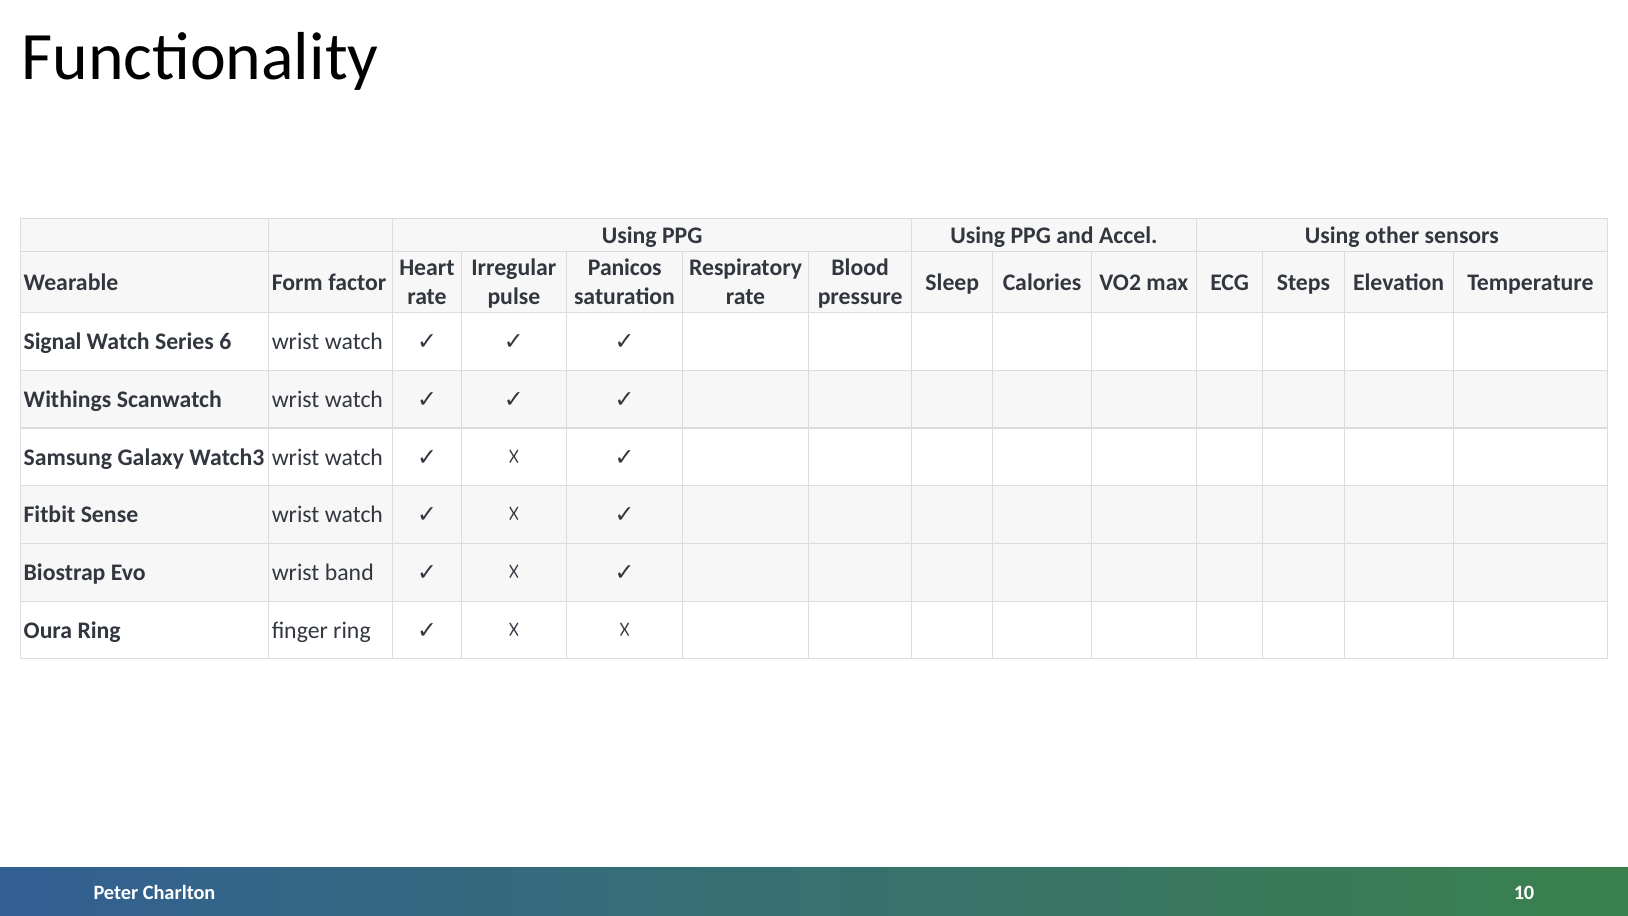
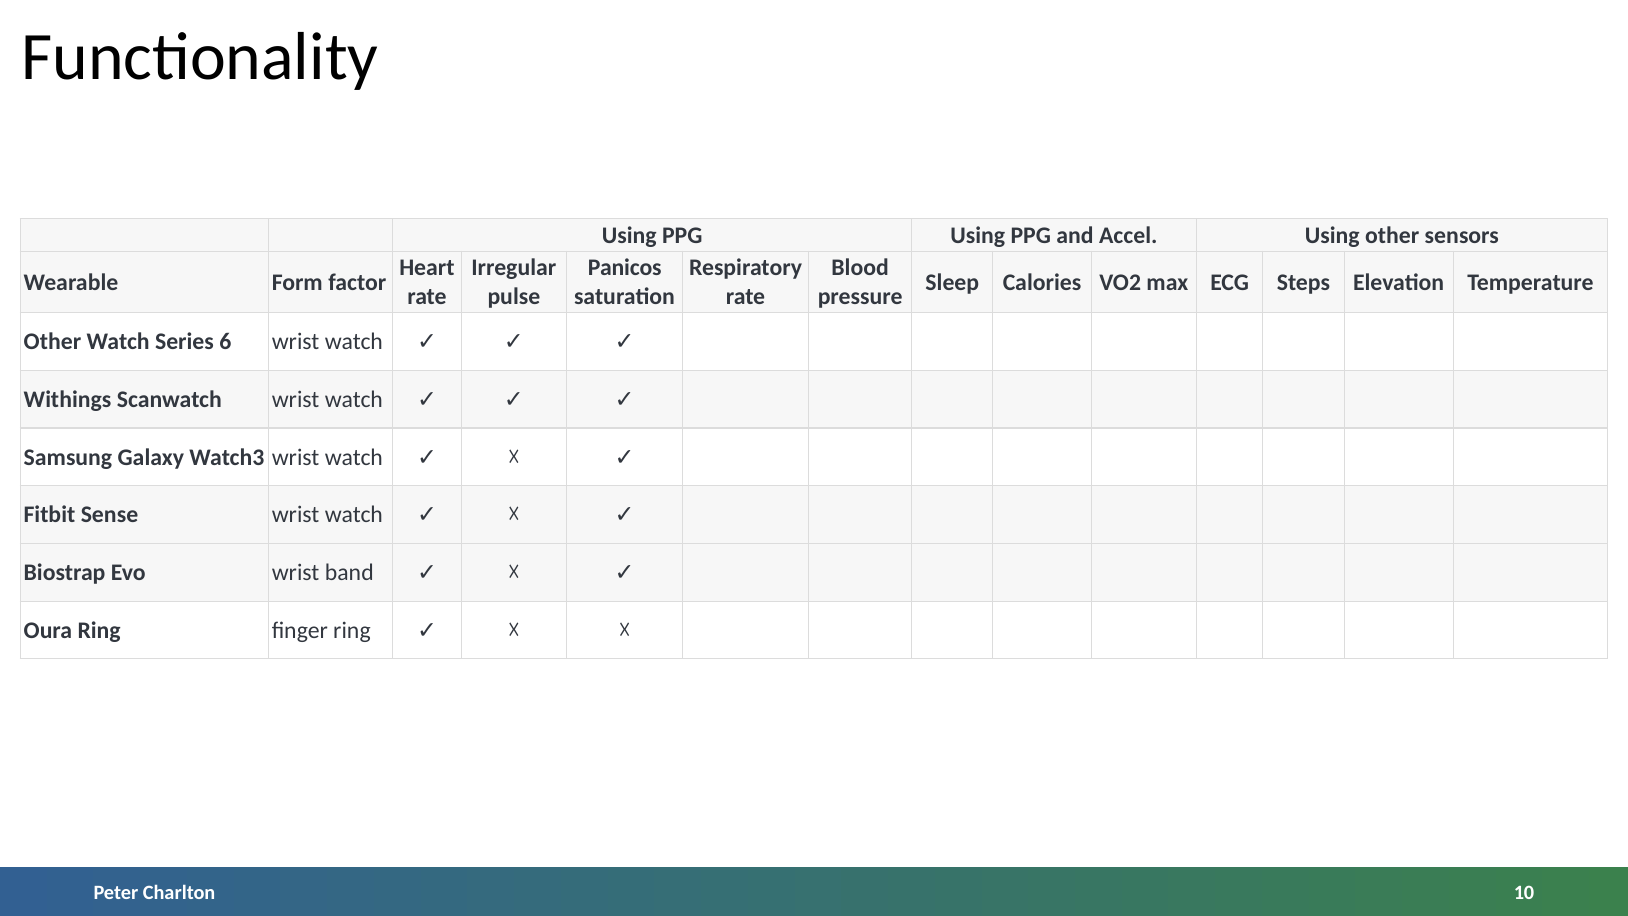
Signal: Signal -> Other (53, 342)
